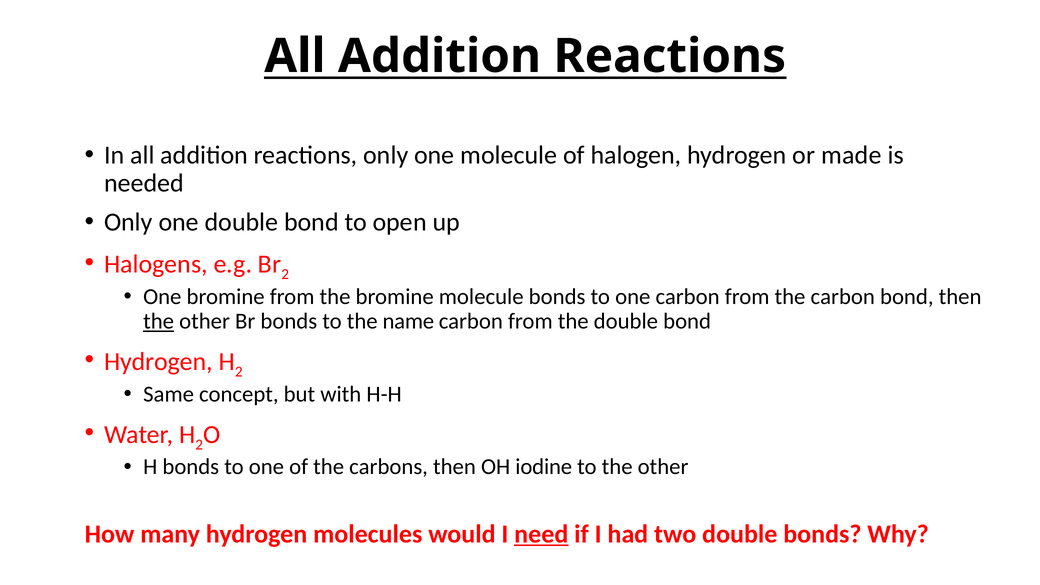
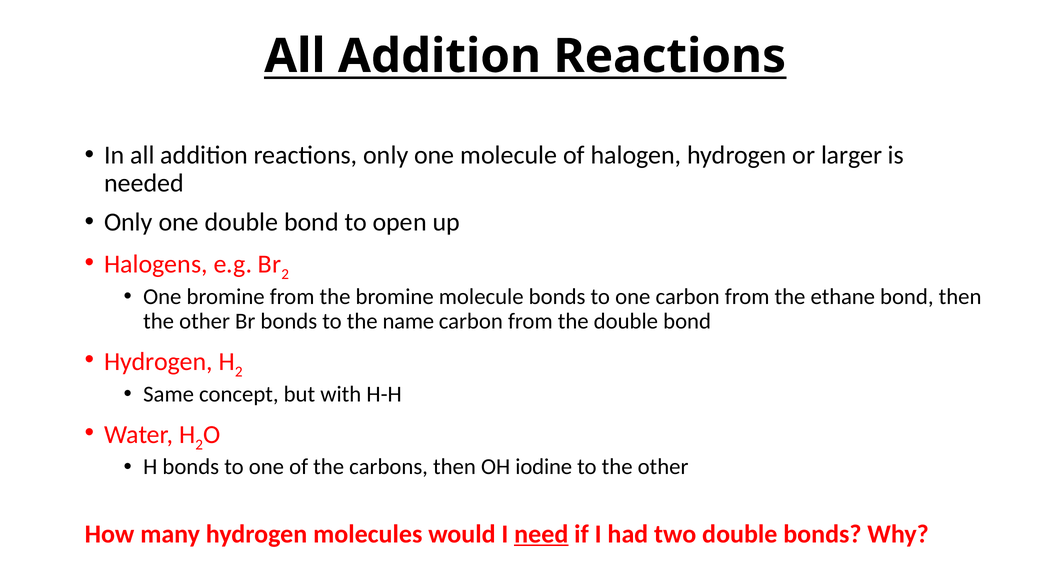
made: made -> larger (852, 155)
the carbon: carbon -> ethane (843, 297)
the underline: present -> none (159, 321)
